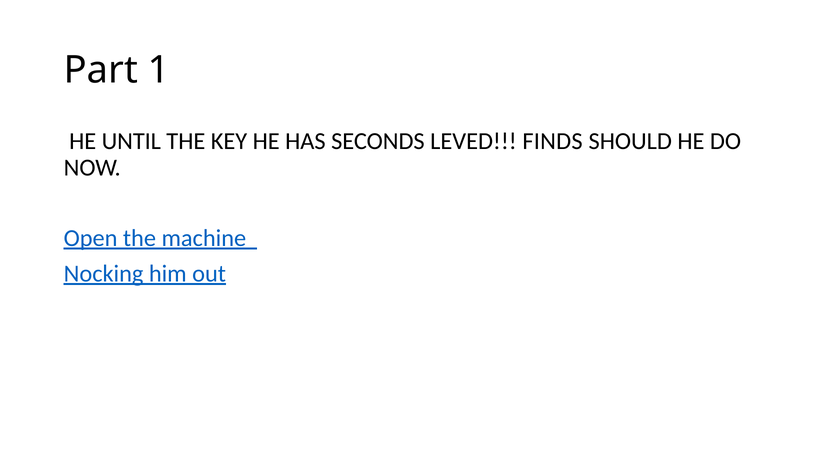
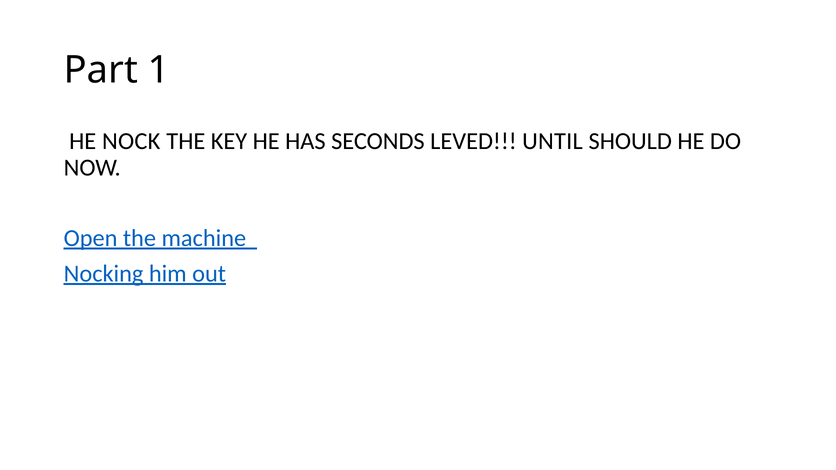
UNTIL: UNTIL -> NOCK (131, 141)
FINDS: FINDS -> UNTIL (553, 141)
